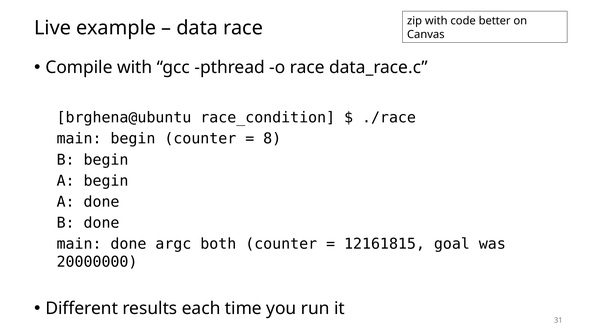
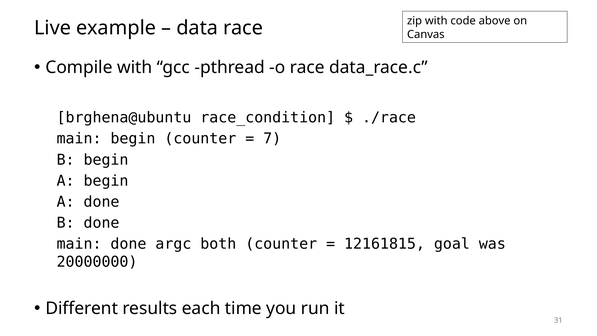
better: better -> above (495, 21)
8: 8 -> 7 (272, 139)
